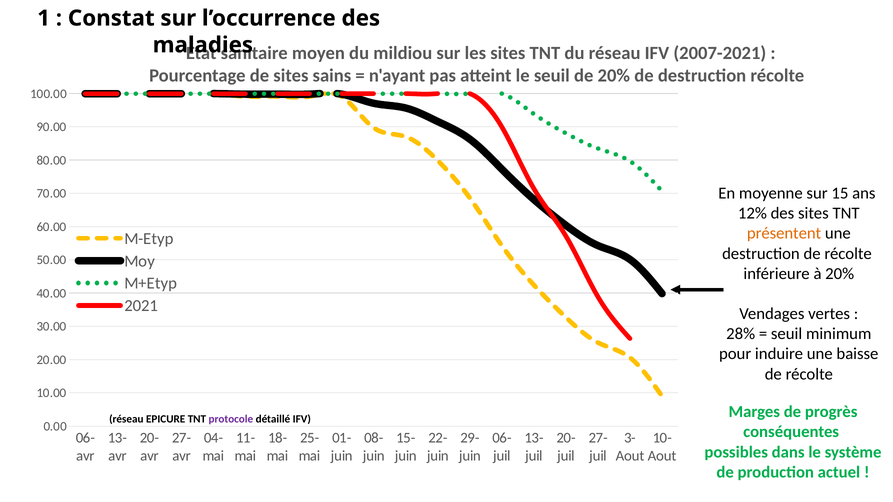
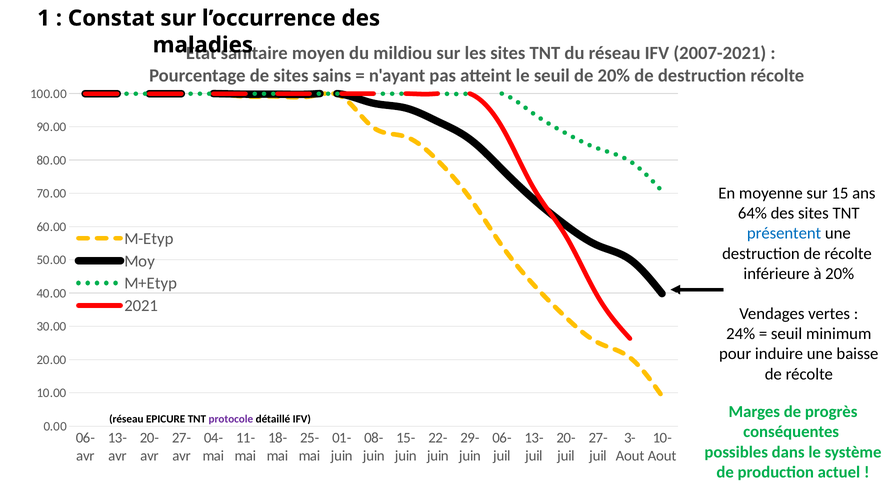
12%: 12% -> 64% (752, 214)
présentent colour: orange -> blue (784, 234)
28%: 28% -> 24% (741, 334)
